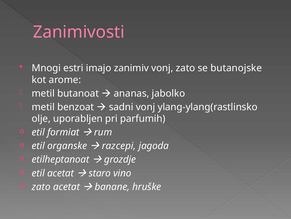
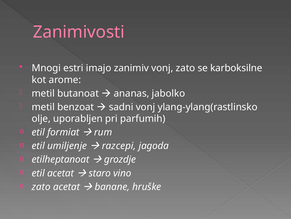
butanojske: butanojske -> karboksilne (236, 68)
organske: organske -> umiljenje (67, 145)
